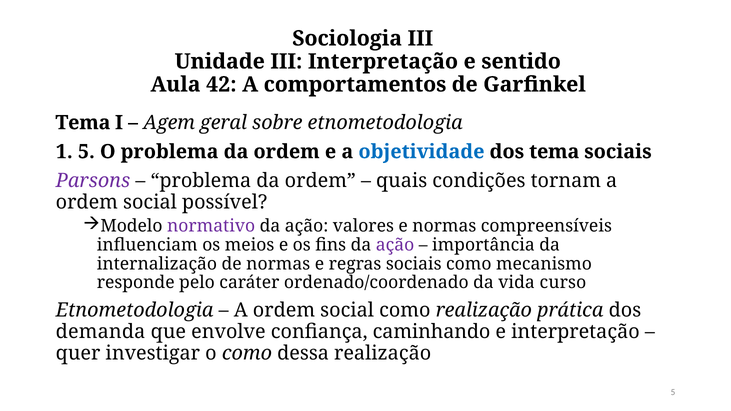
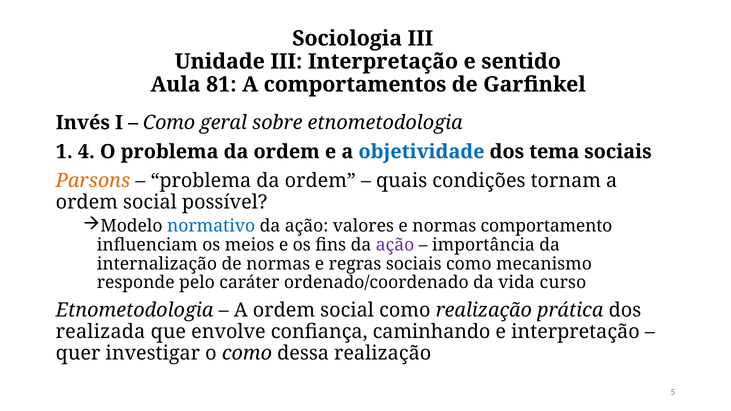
42: 42 -> 81 (221, 85)
Tema: Tema -> Invés (83, 123)
Agem: Agem -> Como (169, 123)
1 5: 5 -> 4 (86, 152)
Parsons colour: purple -> orange (93, 181)
normativo colour: purple -> blue (211, 226)
compreensíveis: compreensíveis -> comportamento (546, 226)
demanda: demanda -> realizada (101, 332)
